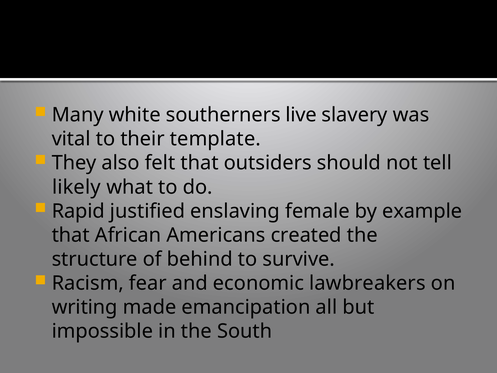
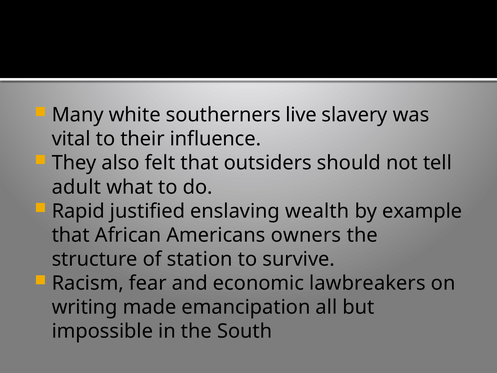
template: template -> influence (215, 139)
likely: likely -> adult (76, 187)
female: female -> wealth (317, 211)
created: created -> owners (306, 235)
behind: behind -> station (200, 259)
